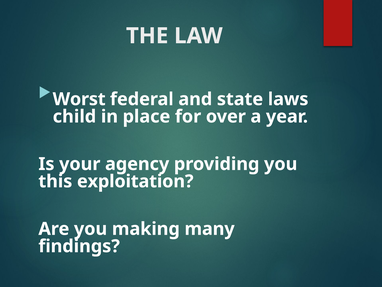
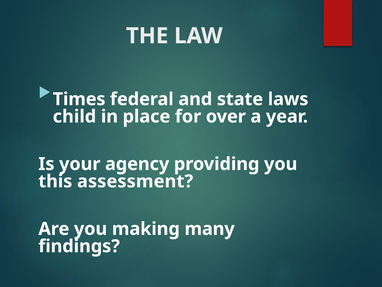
Worst: Worst -> Times (79, 99)
exploitation: exploitation -> assessment (135, 181)
